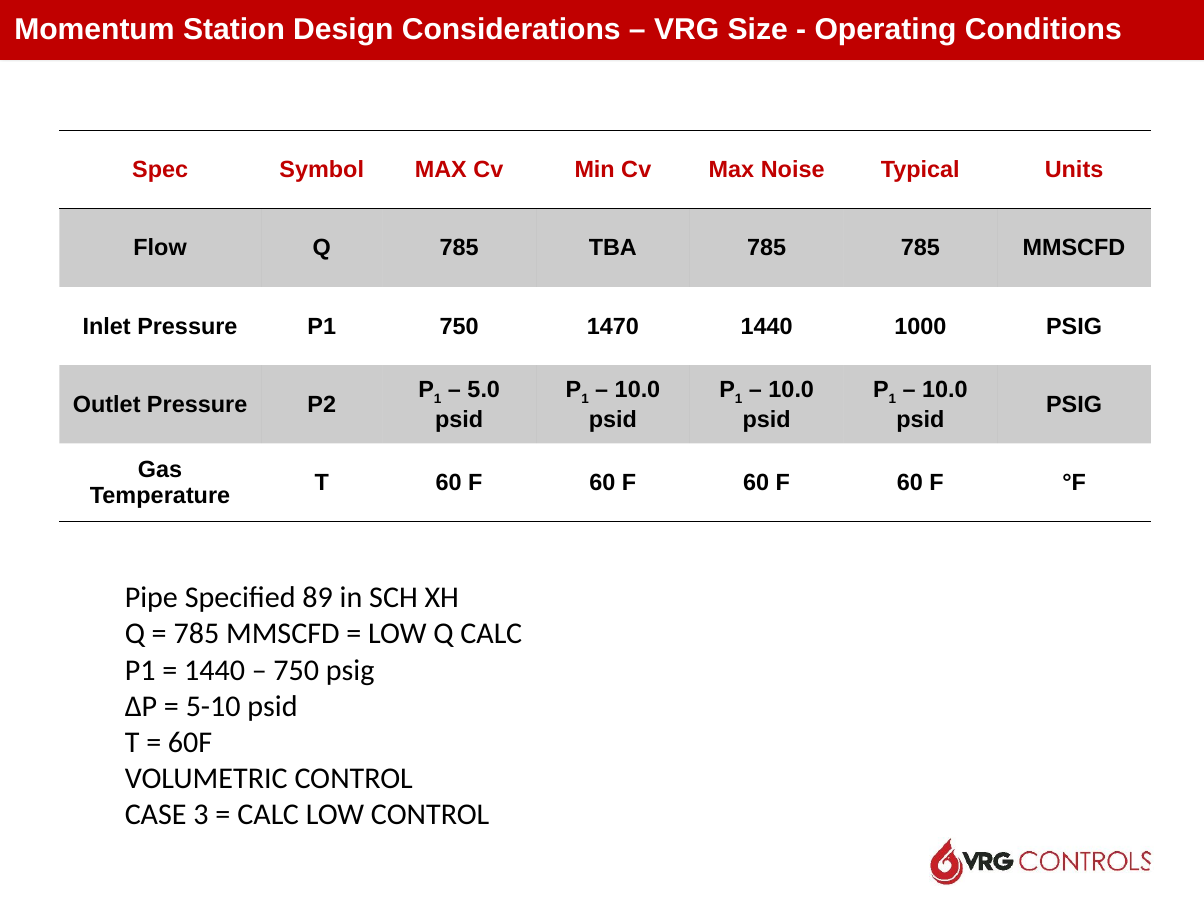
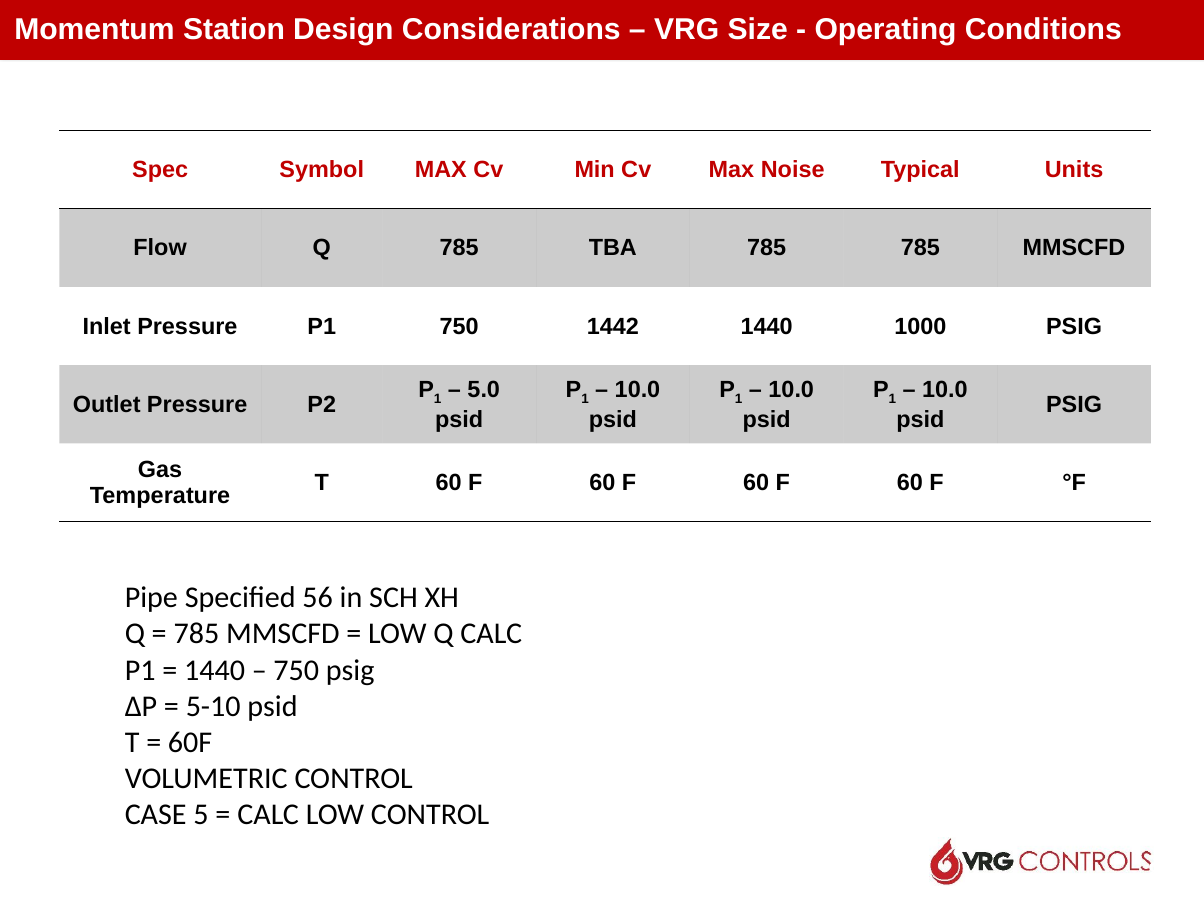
1470: 1470 -> 1442 (613, 327)
89: 89 -> 56 (318, 598)
3: 3 -> 5 (201, 815)
